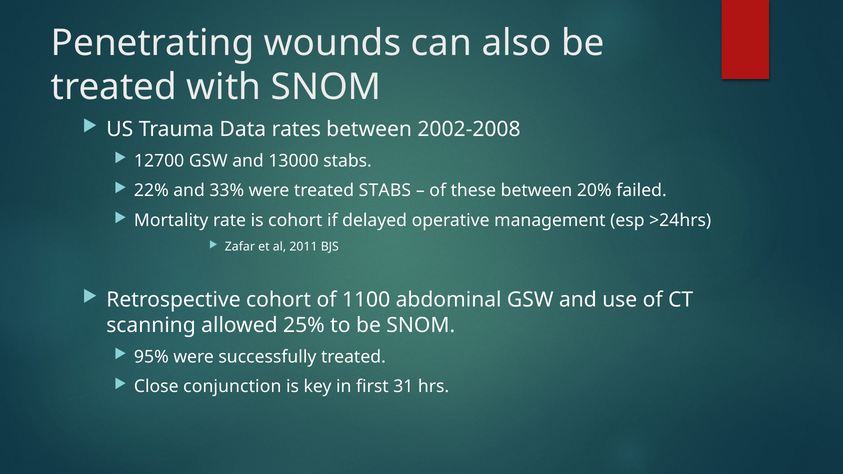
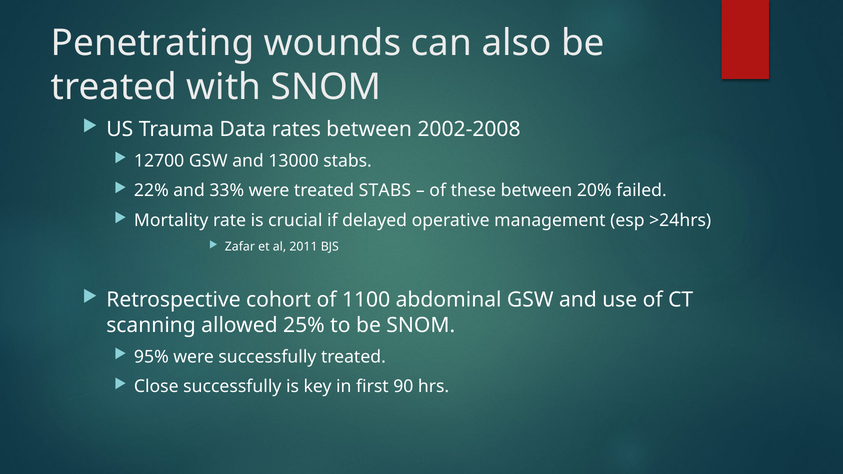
is cohort: cohort -> crucial (295, 221)
Close conjunction: conjunction -> successfully (232, 387)
31: 31 -> 90 (403, 387)
